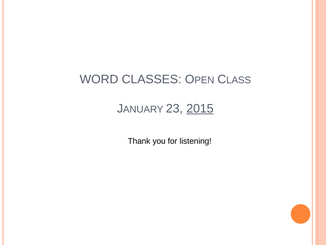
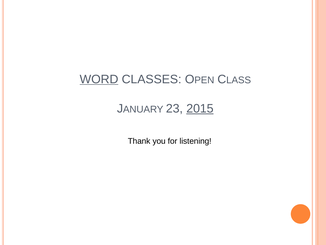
WORD underline: none -> present (99, 79)
